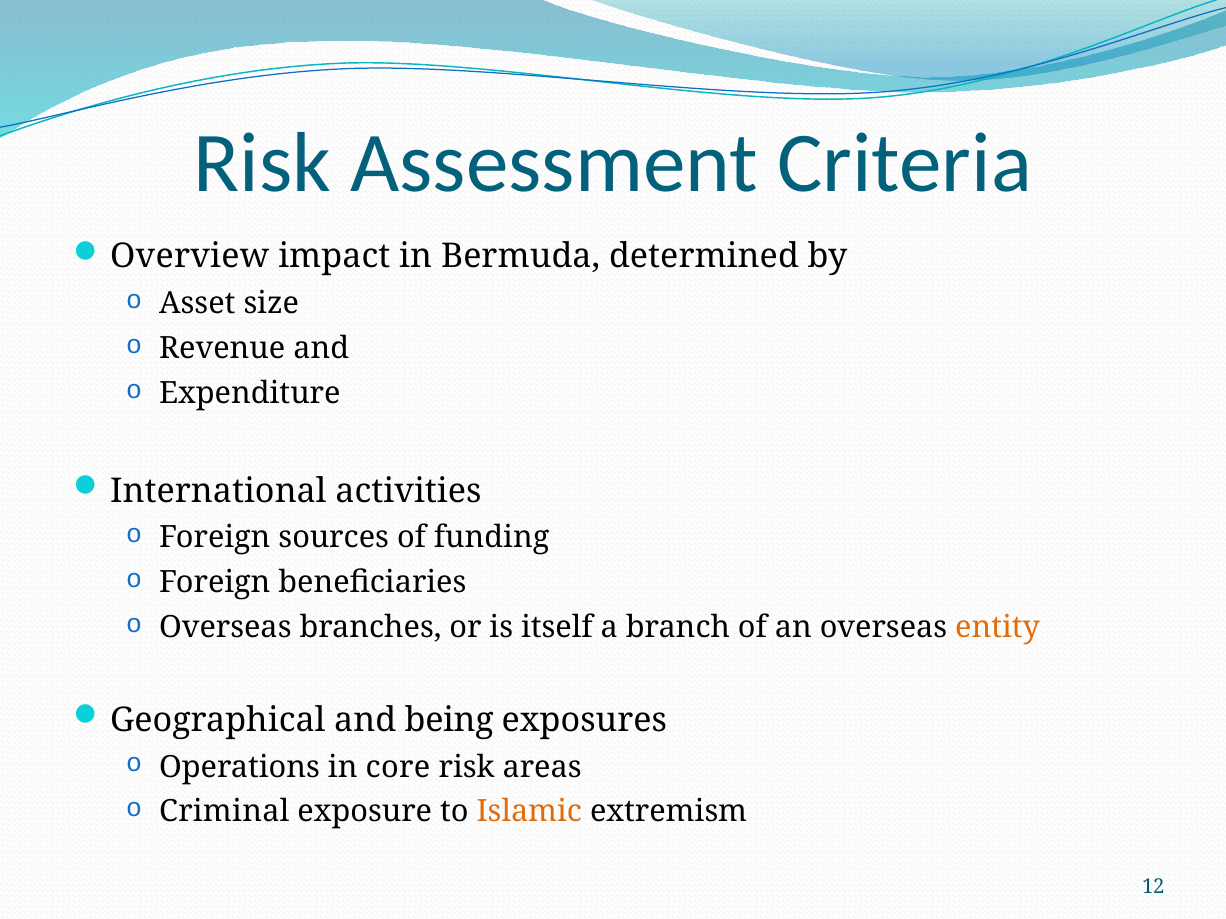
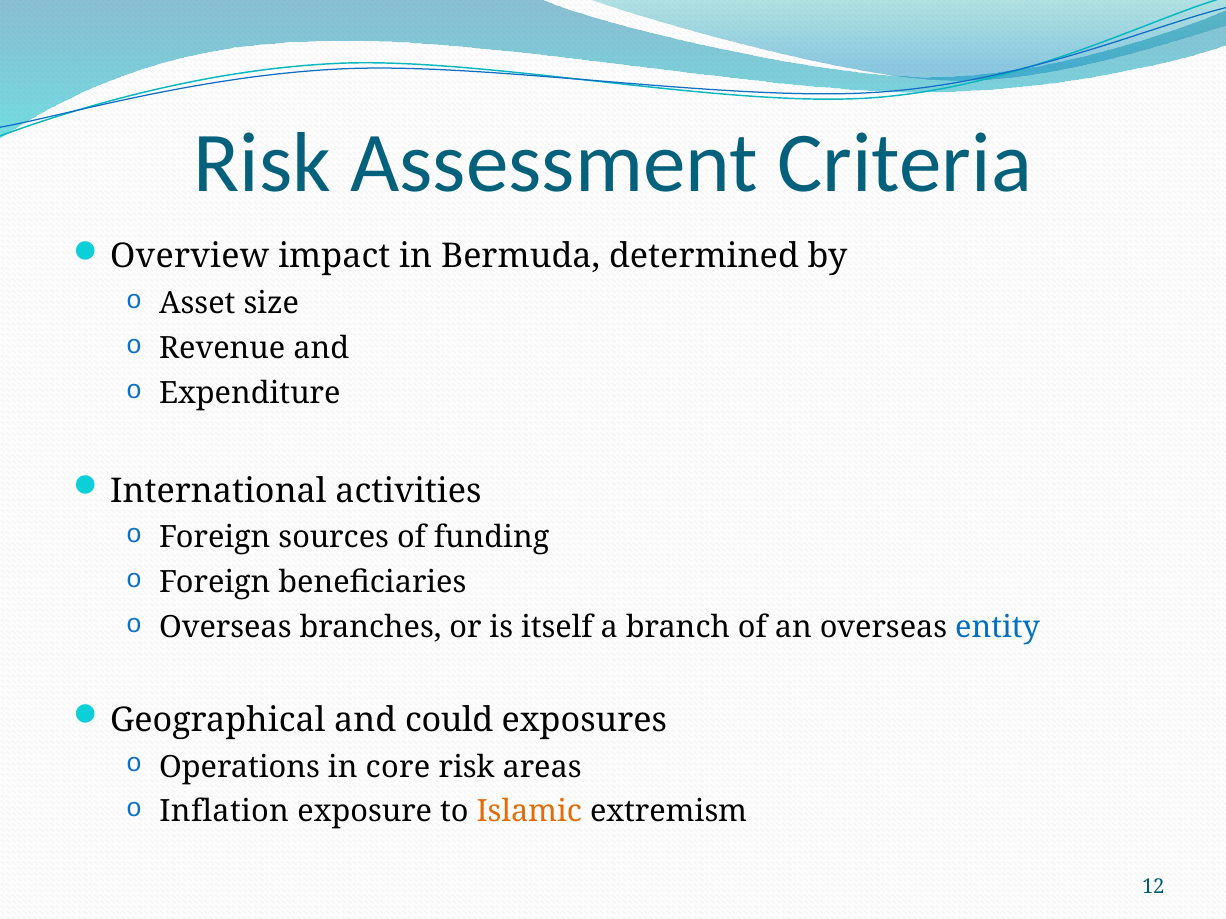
entity colour: orange -> blue (998, 628)
being: being -> could (449, 721)
Criminal: Criminal -> Inflation (224, 812)
